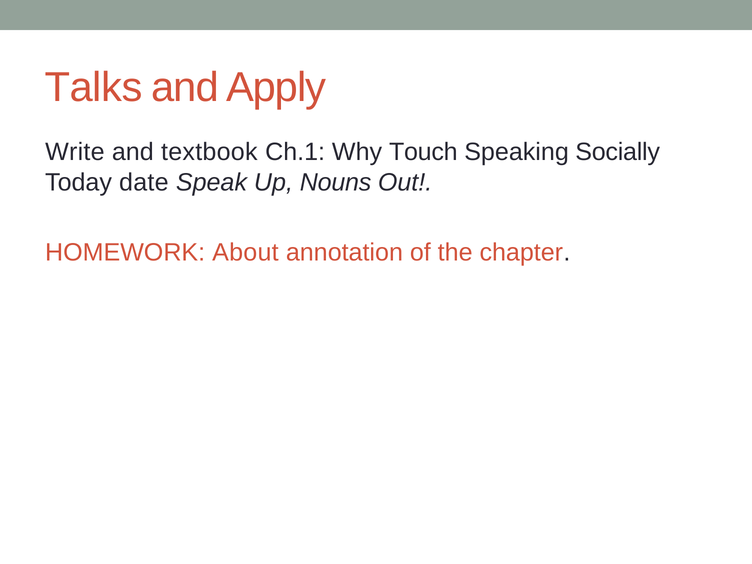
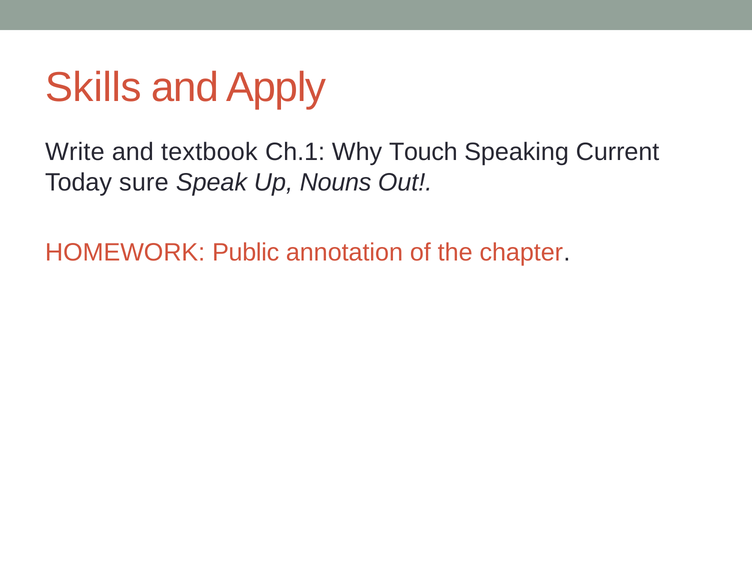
Talks: Talks -> Skills (93, 88)
Socially: Socially -> Current (618, 152)
date: date -> sure (144, 182)
About: About -> Public (246, 252)
